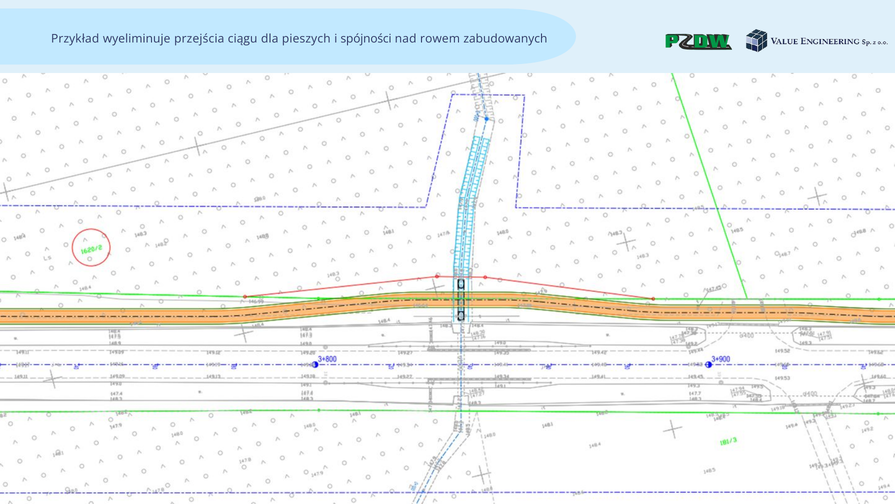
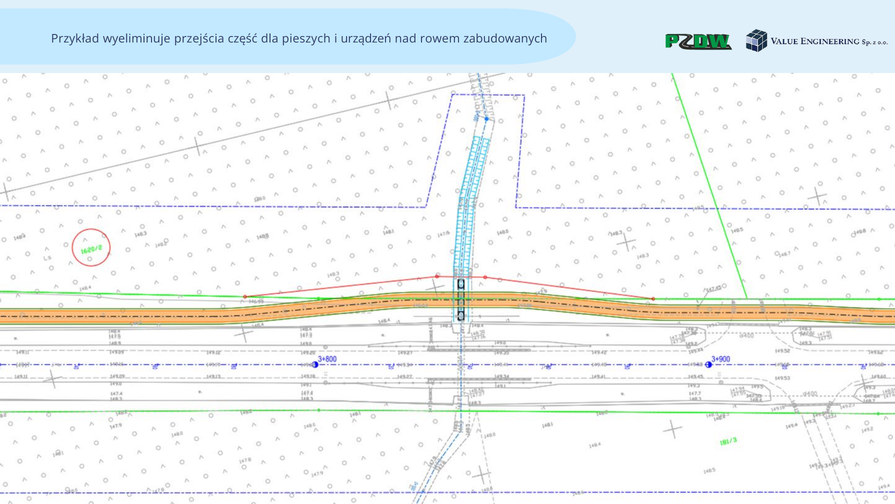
ciągu: ciągu -> część (243, 39)
spójności: spójności -> urządzeń (366, 39)
